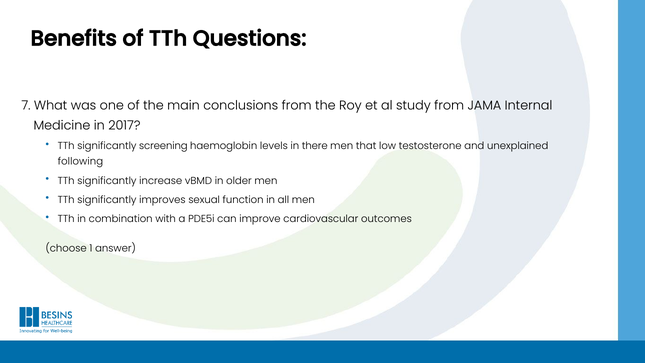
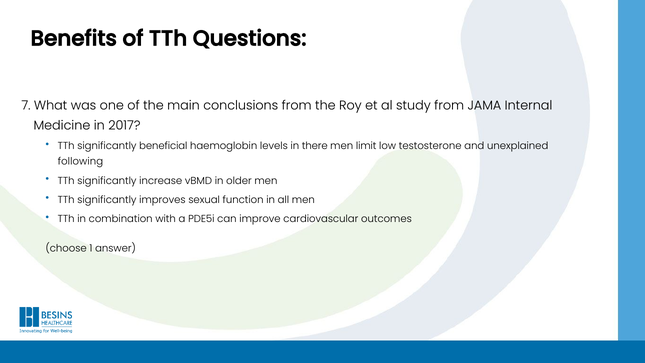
screening: screening -> beneficial (163, 146)
that: that -> limit (366, 146)
